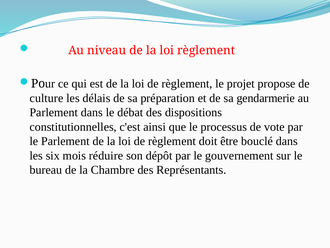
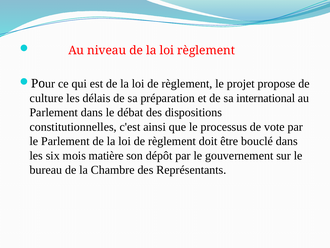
gendarmerie: gendarmerie -> international (266, 98)
réduire: réduire -> matière (106, 155)
